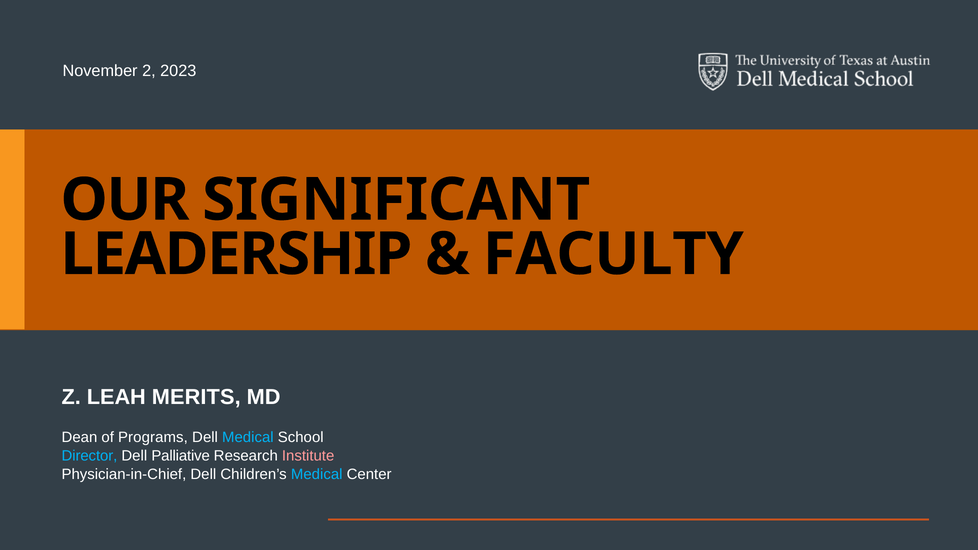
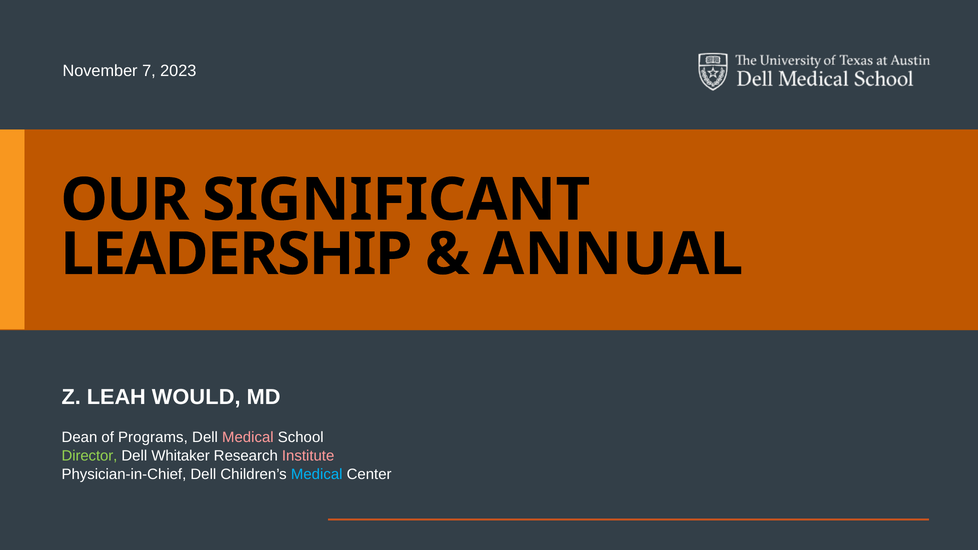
2: 2 -> 7 (149, 71)
FACULTY: FACULTY -> ANNUAL (613, 254)
MERITS: MERITS -> WOULD (196, 397)
Medical colour: light blue -> pink (248, 438)
Director colour: light blue -> light green (89, 456)
Palliative: Palliative -> Whitaker (181, 456)
